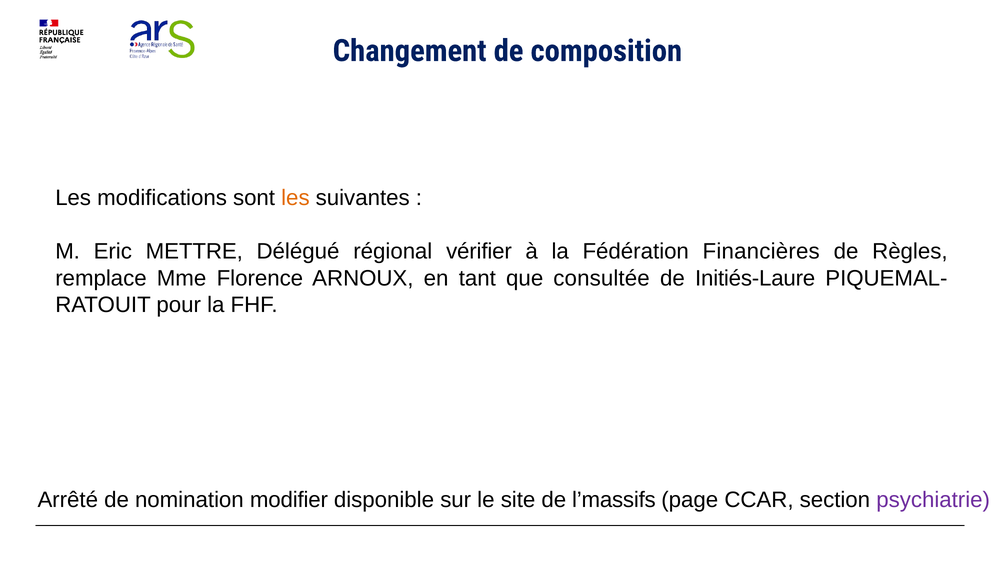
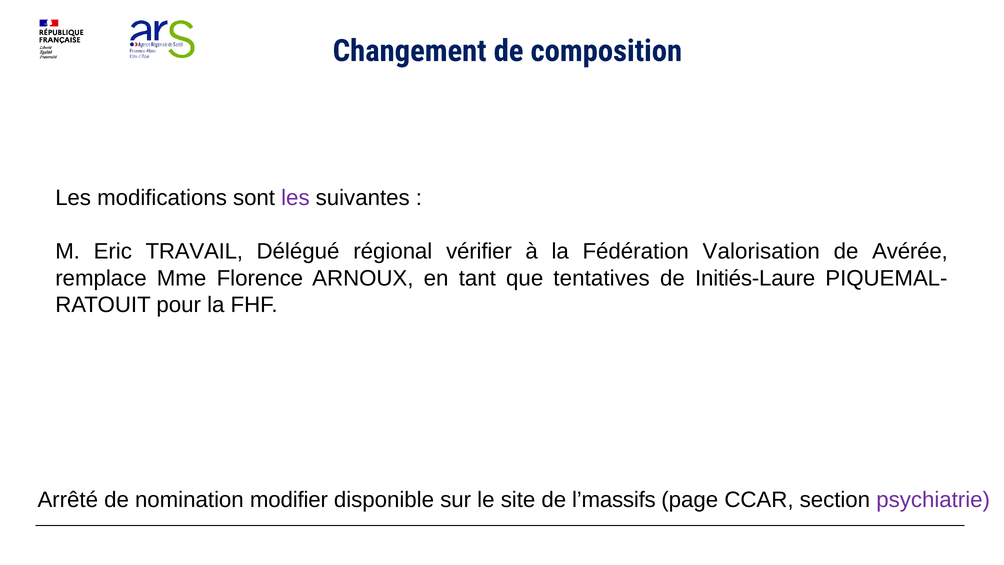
les colour: orange -> purple (295, 198)
METTRE: METTRE -> TRAVAIL (194, 251)
Financières: Financières -> Valorisation (761, 251)
Règles: Règles -> Avérée (910, 251)
consultée: consultée -> tentatives (602, 278)
